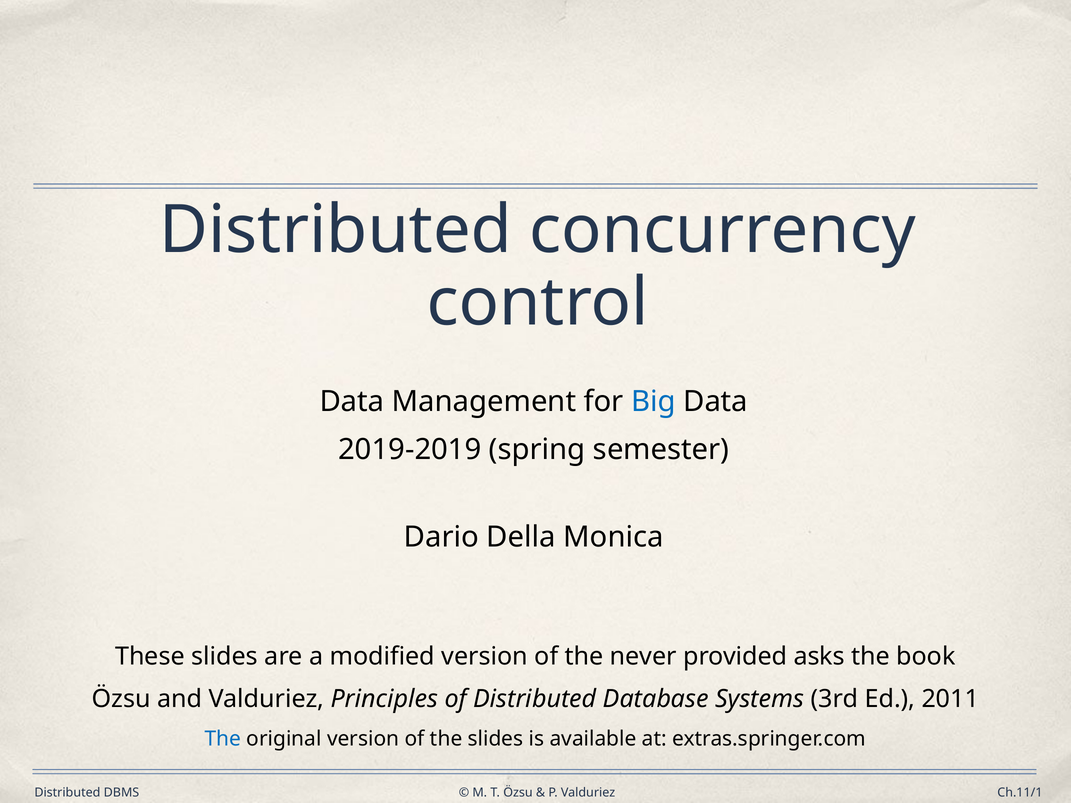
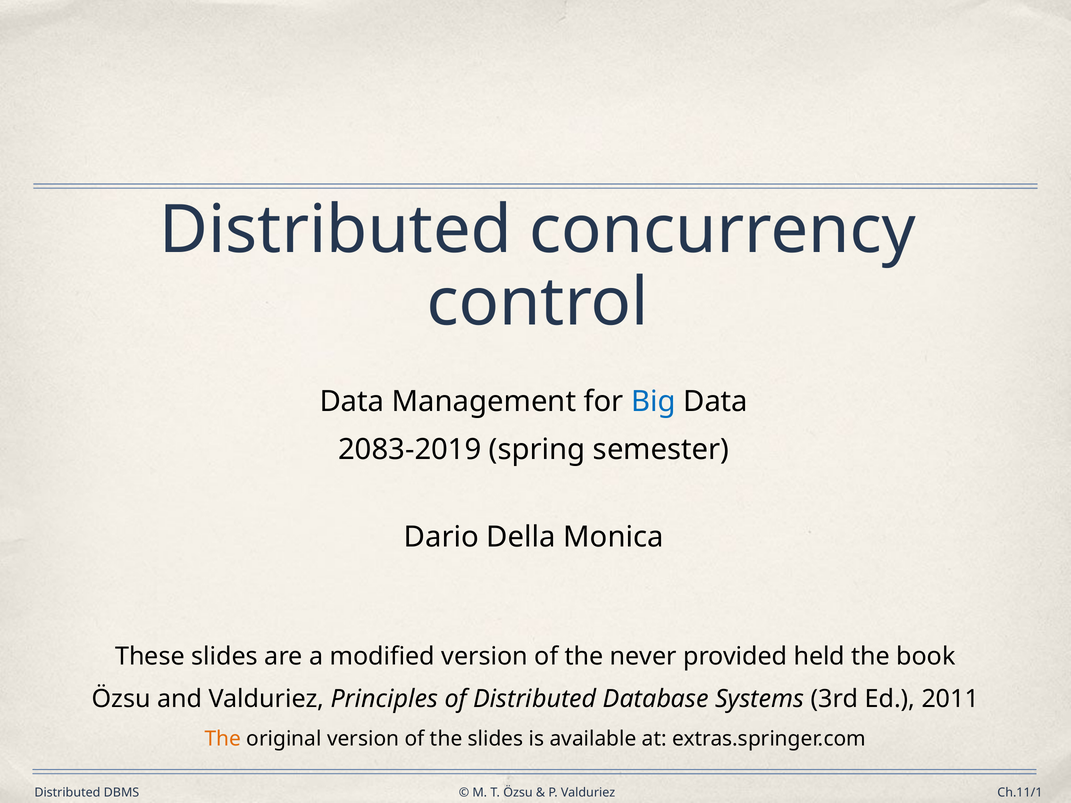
2019-2019: 2019-2019 -> 2083-2019 (410, 450)
asks: asks -> held (819, 657)
The colour: blue -> orange (223, 739)
